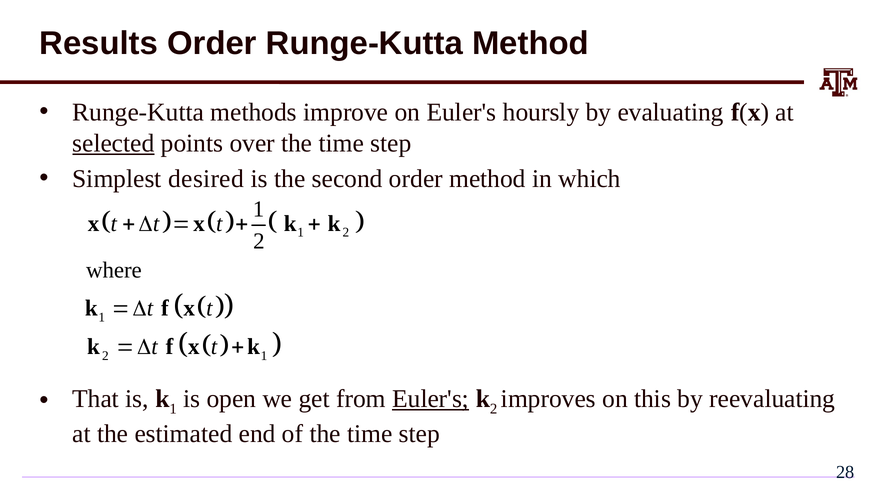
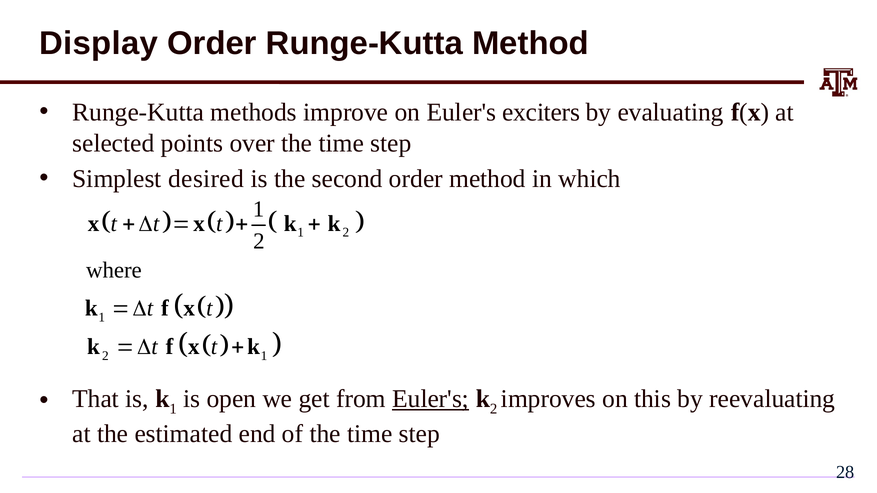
Results: Results -> Display (99, 44)
hoursly: hoursly -> exciters (541, 113)
selected underline: present -> none (113, 143)
